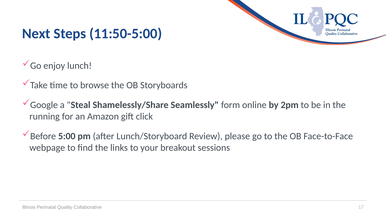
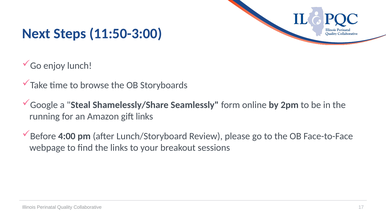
11:50-5:00: 11:50-5:00 -> 11:50-3:00 (126, 34)
gift click: click -> links (144, 117)
5:00: 5:00 -> 4:00 (67, 136)
